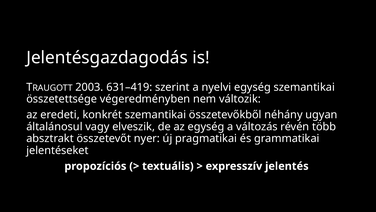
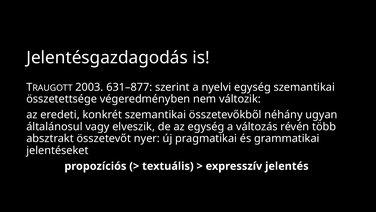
631–419: 631–419 -> 631–877 (129, 87)
